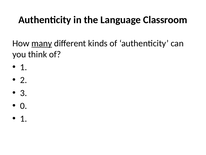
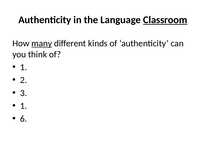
Classroom underline: none -> present (165, 20)
0: 0 -> 1 (24, 105)
1: 1 -> 6 (24, 118)
